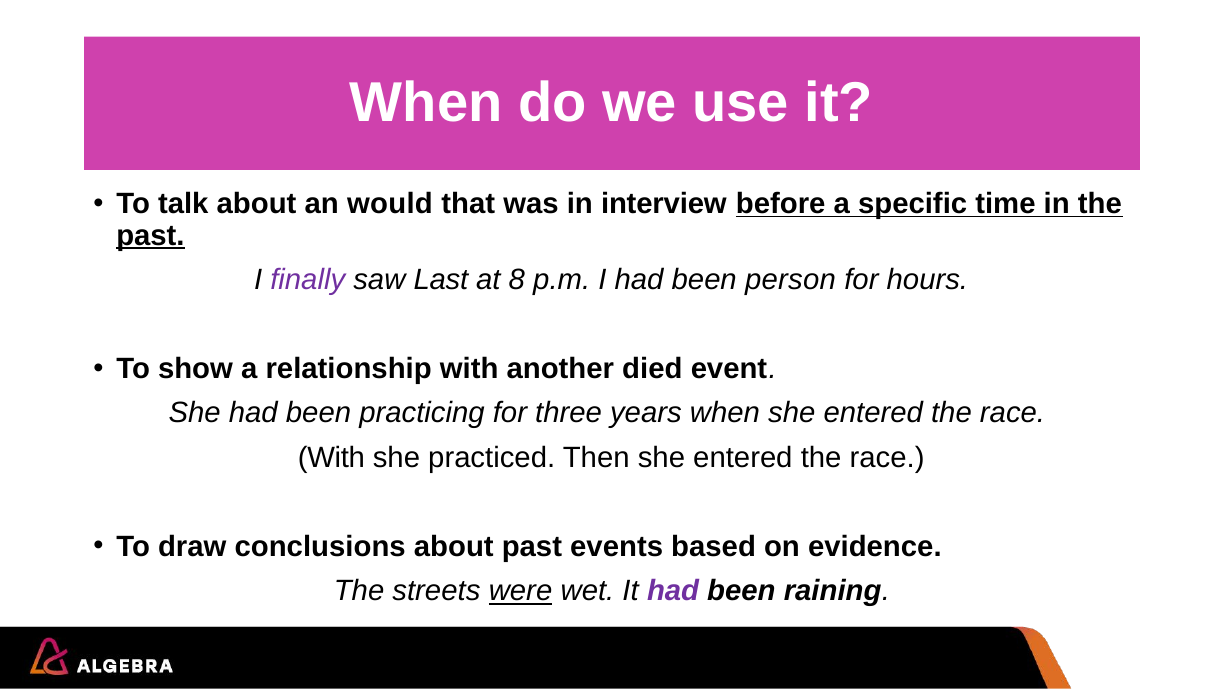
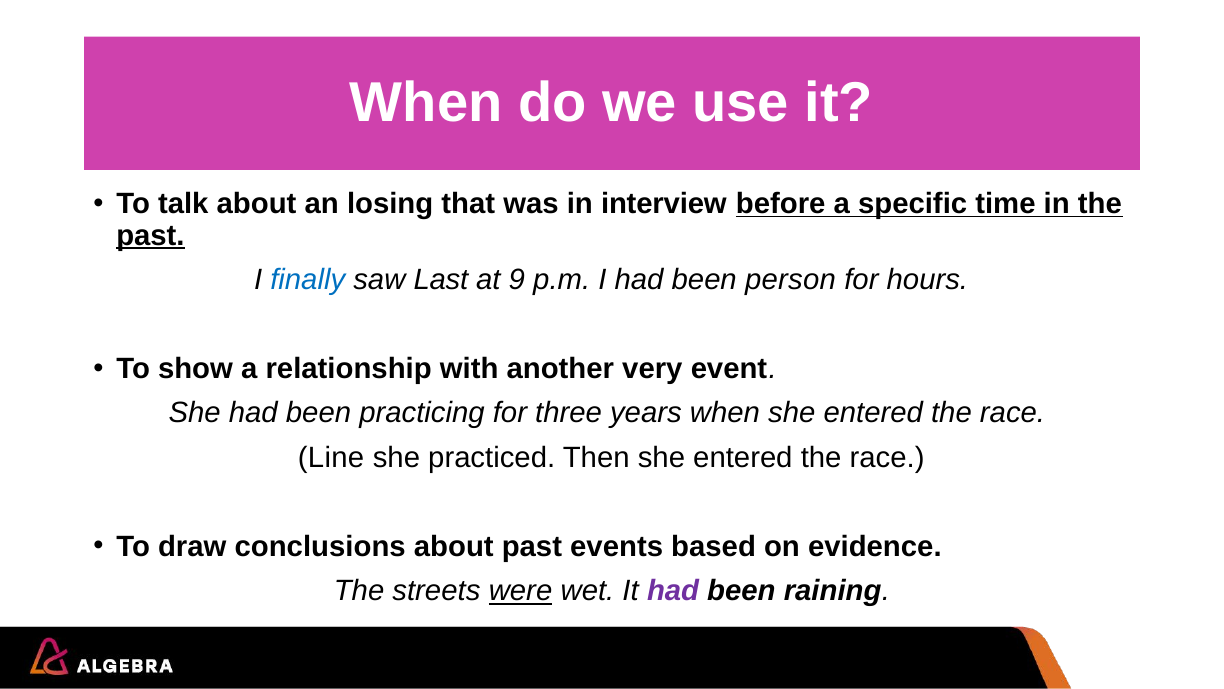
would: would -> losing (390, 204)
finally colour: purple -> blue (308, 280)
8: 8 -> 9 (517, 280)
died: died -> very (652, 368)
With: With -> Line (331, 457)
